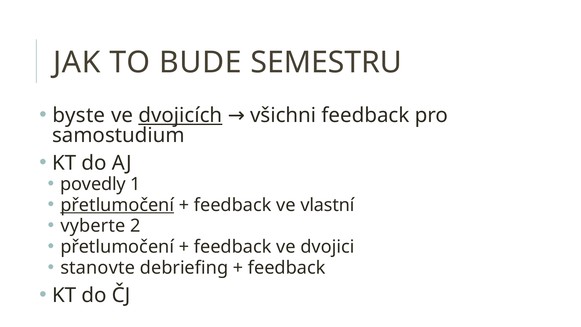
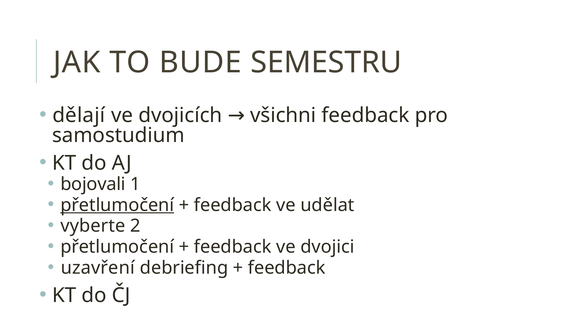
byste: byste -> dělají (79, 115)
dvojicích underline: present -> none (180, 115)
povedly: povedly -> bojovali (93, 184)
vlastní: vlastní -> udělat (327, 205)
stanovte: stanovte -> uzavření (98, 268)
